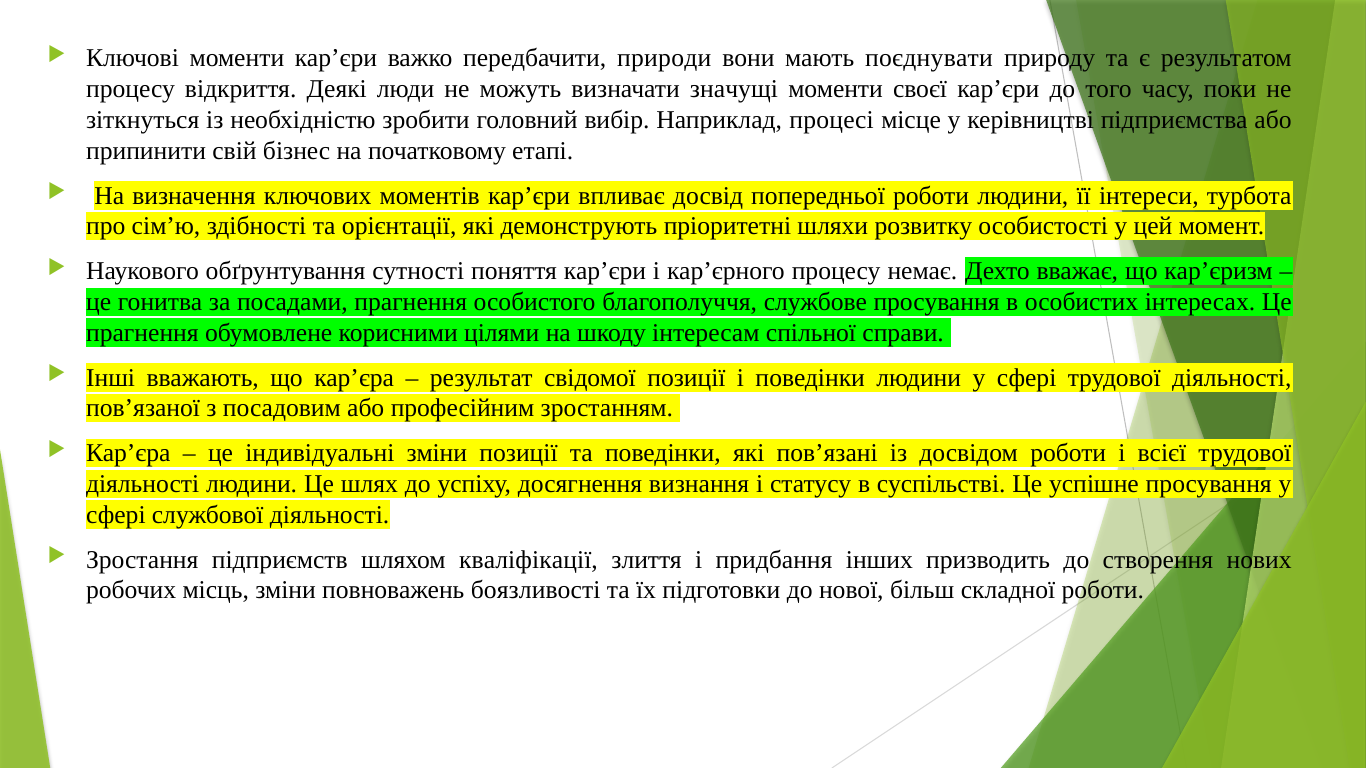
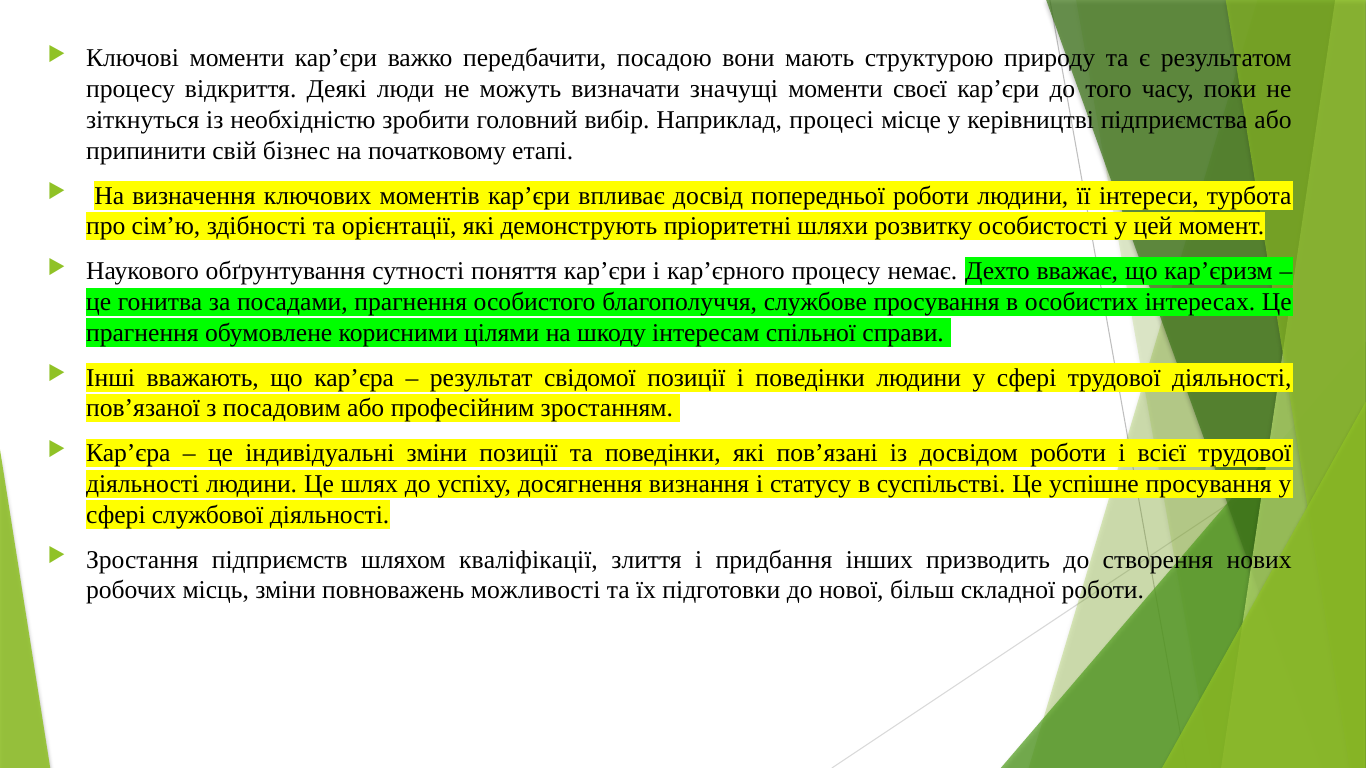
природи: природи -> посадою (664, 59)
поєднувати: поєднувати -> структурою (929, 59)
боязливості: боязливості -> можливості (536, 591)
